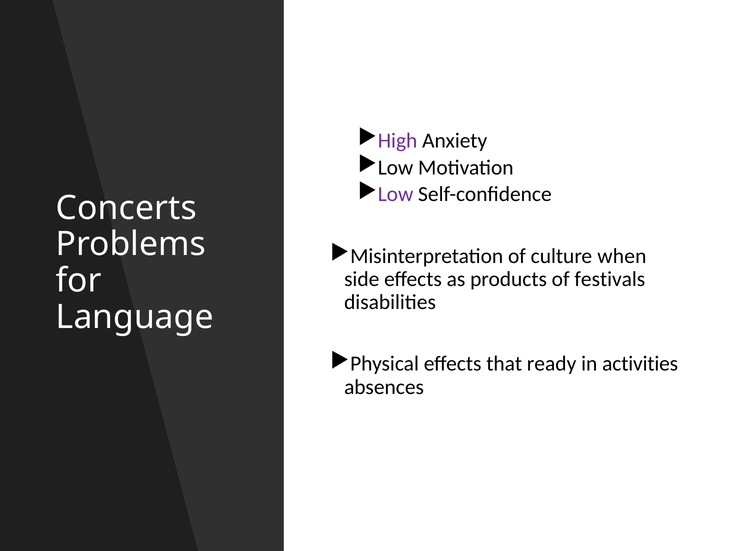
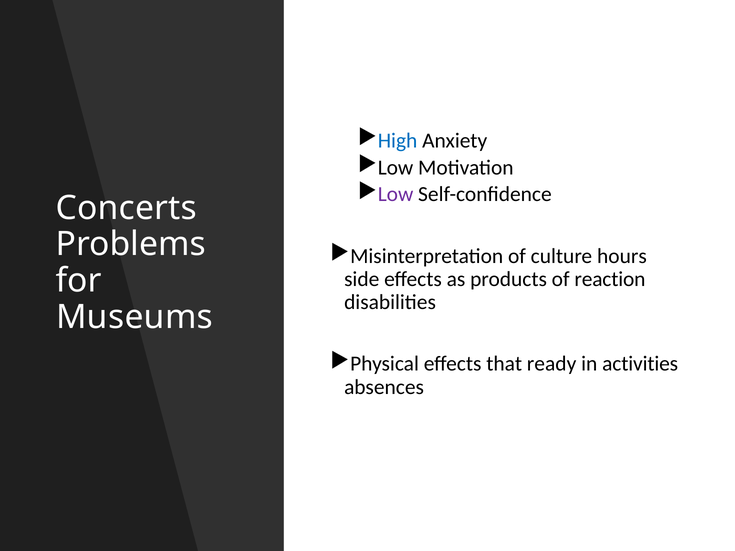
High colour: purple -> blue (398, 141)
when: when -> hours (622, 256)
festivals: festivals -> reaction (610, 279)
Language: Language -> Museums (135, 317)
